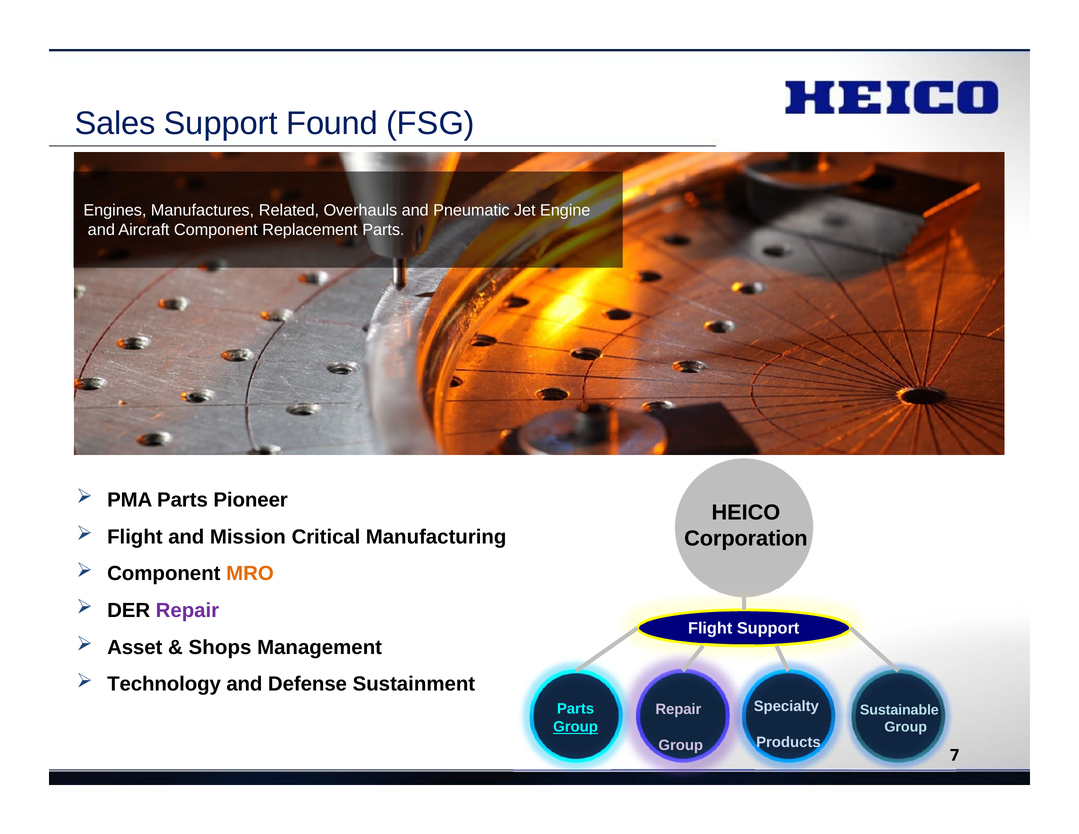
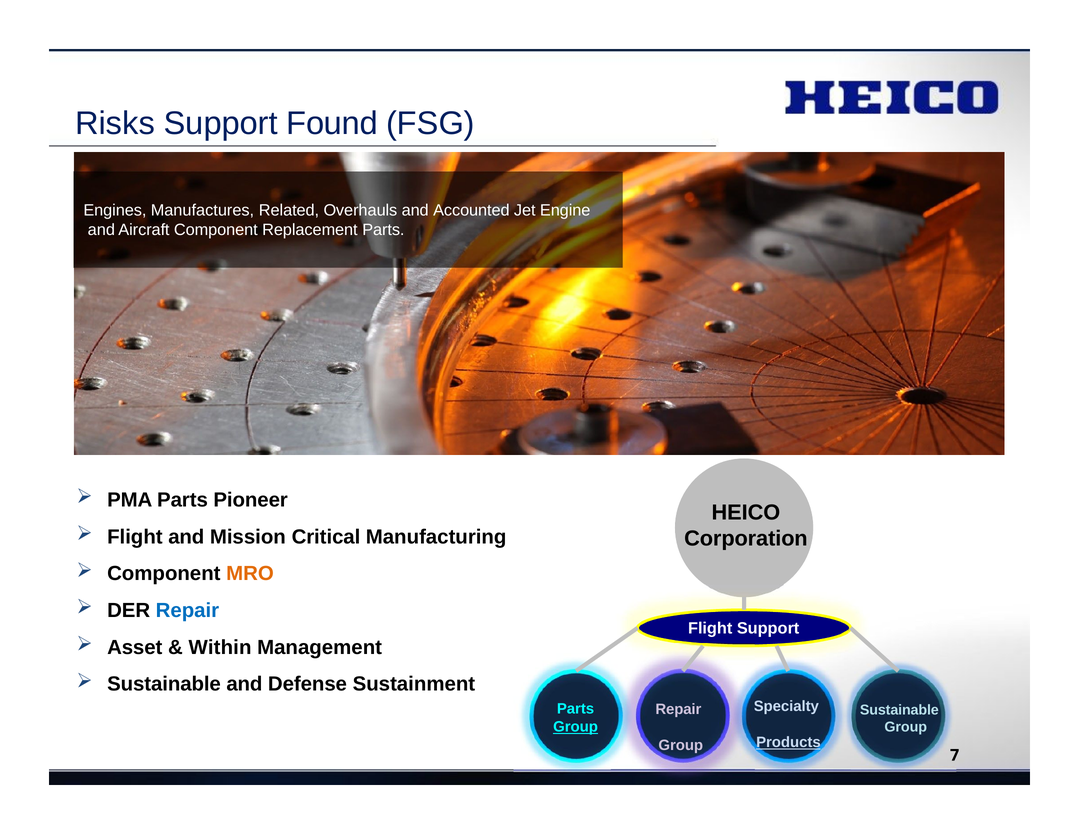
Sales: Sales -> Risks (115, 124)
Pneumatic: Pneumatic -> Accounted (471, 210)
Repair colour: purple -> blue (187, 610)
Shops: Shops -> Within (220, 647)
Technology: Technology -> Sustainable (164, 684)
Products underline: none -> present (788, 742)
